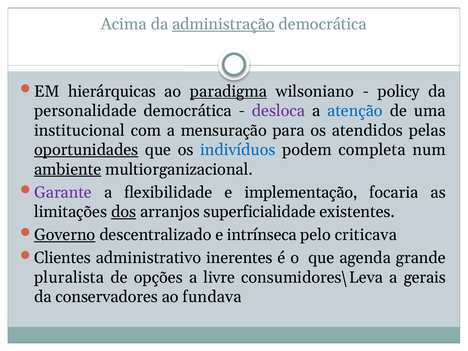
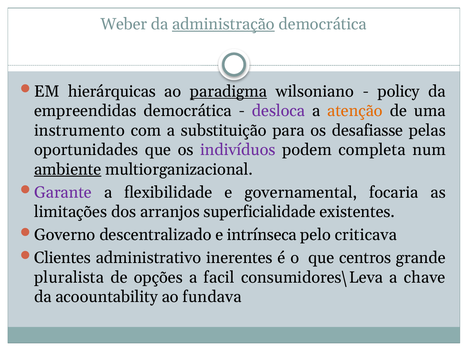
Acima: Acima -> Weber (124, 24)
personalidade: personalidade -> empreendidas (85, 111)
atenção colour: blue -> orange (355, 111)
institucional: institucional -> instrumento (79, 130)
mensuração: mensuração -> substituição (224, 130)
atendidos: atendidos -> desafiasse (368, 130)
oportunidades underline: present -> none (86, 150)
indivíduos colour: blue -> purple (238, 150)
implementação: implementação -> governamental (301, 192)
dos underline: present -> none (124, 212)
Governo underline: present -> none (65, 235)
agenda: agenda -> centros (365, 258)
livre: livre -> facil (219, 277)
gerais: gerais -> chave (425, 277)
conservadores: conservadores -> acoountability (107, 297)
